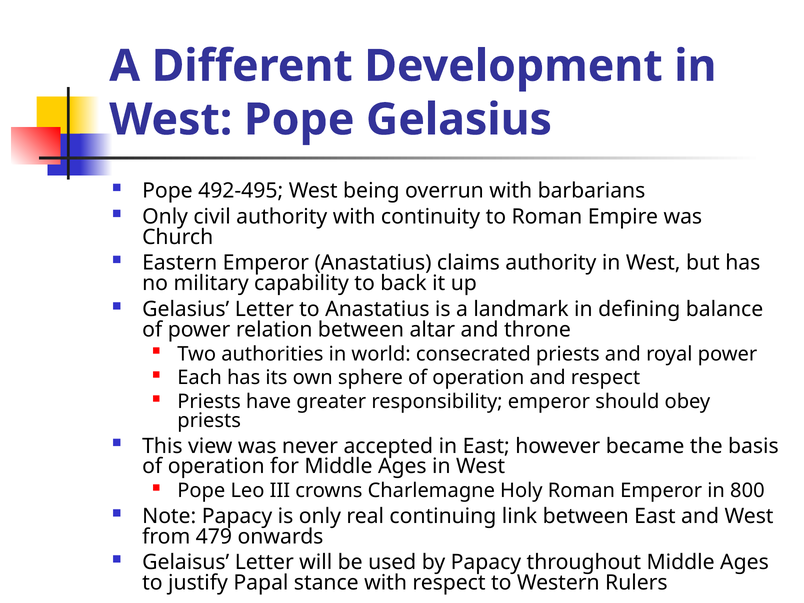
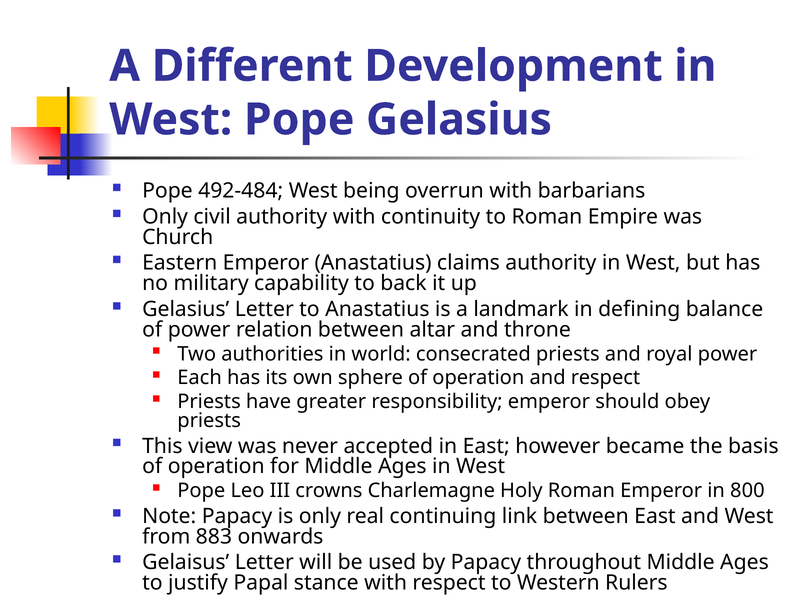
492-495: 492-495 -> 492-484 (241, 191)
479: 479 -> 883 (214, 537)
